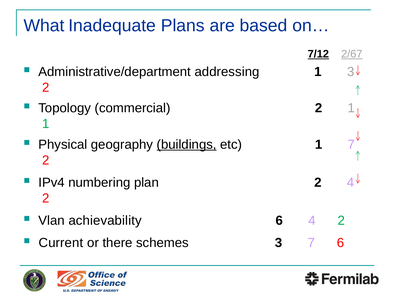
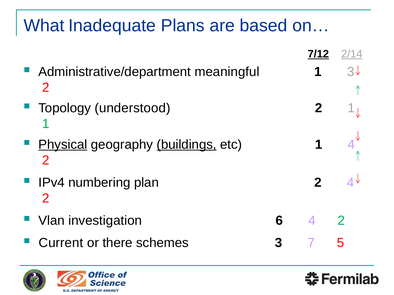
2/67: 2/67 -> 2/14 (352, 54)
addressing: addressing -> meaningful (227, 72)
commercial: commercial -> understood (133, 108)
Physical underline: none -> present (63, 145)
1 7: 7 -> 4 (351, 145)
achievability: achievability -> investigation (105, 221)
7 6: 6 -> 5 (340, 243)
